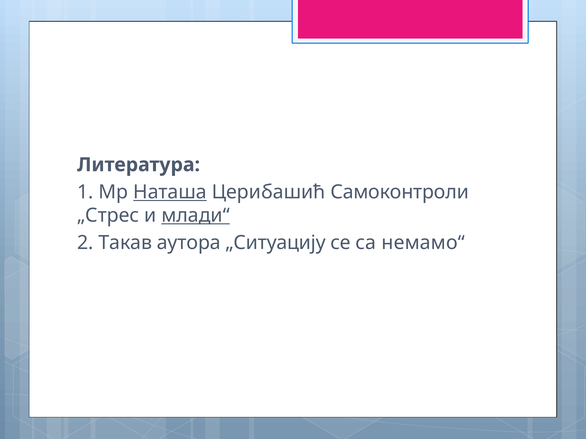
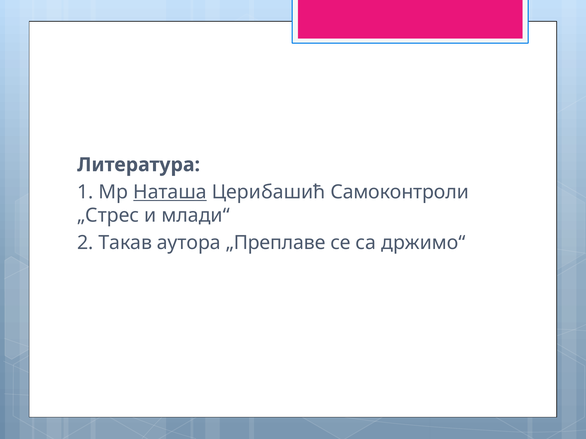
млади“ underline: present -> none (196, 216)
„Ситуацију: „Ситуацију -> „Преплаве (276, 243)
немамо“: немамо“ -> држимо“ (423, 243)
